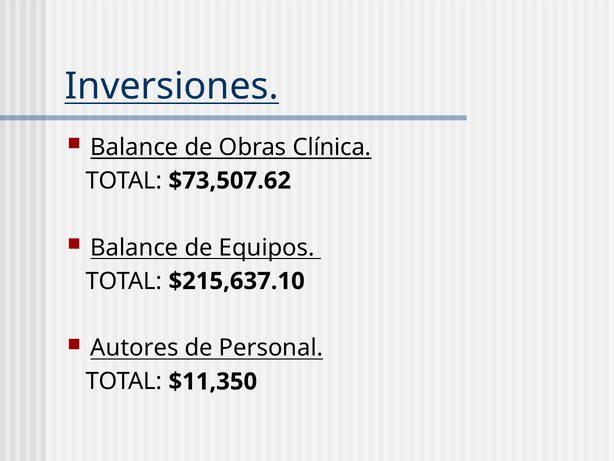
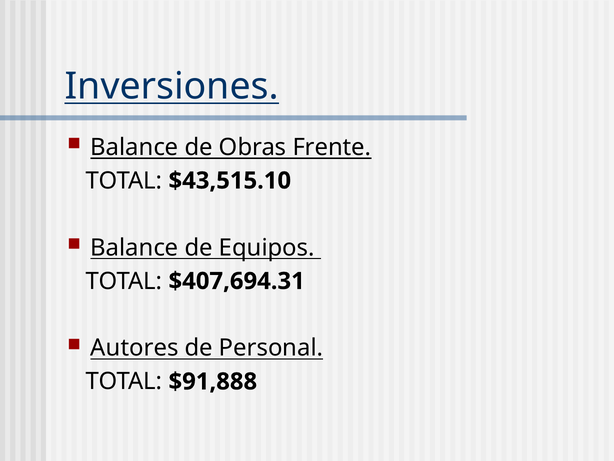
Clínica: Clínica -> Frente (332, 147)
$73,507.62: $73,507.62 -> $43,515.10 (230, 180)
$215,637.10: $215,637.10 -> $407,694.31 (237, 281)
$11,350: $11,350 -> $91,888 (213, 381)
